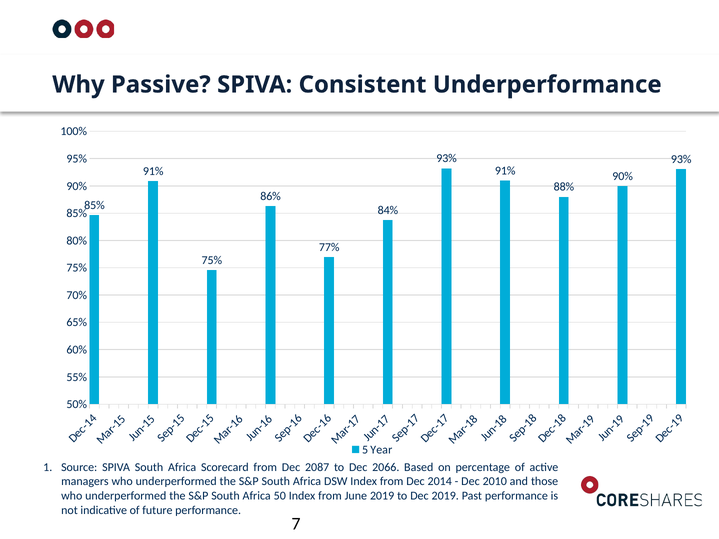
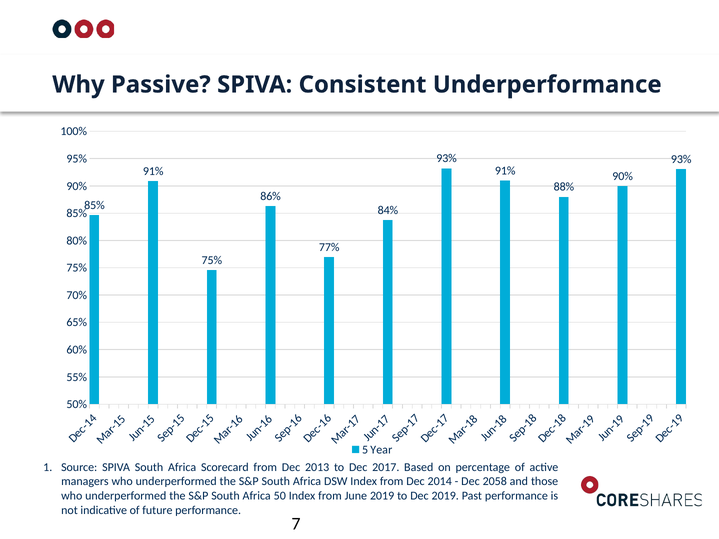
2087: 2087 -> 2013 (317, 467)
2066: 2066 -> 2017 (386, 467)
2010: 2010 -> 2058 (495, 482)
